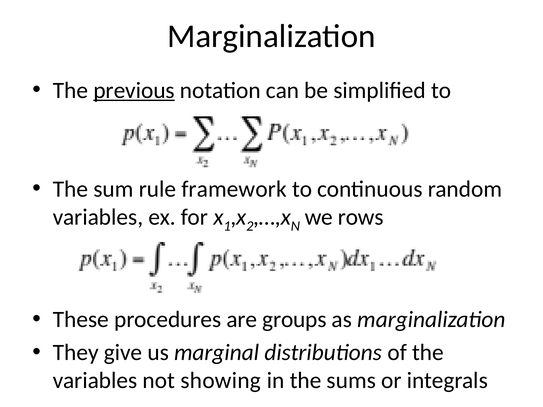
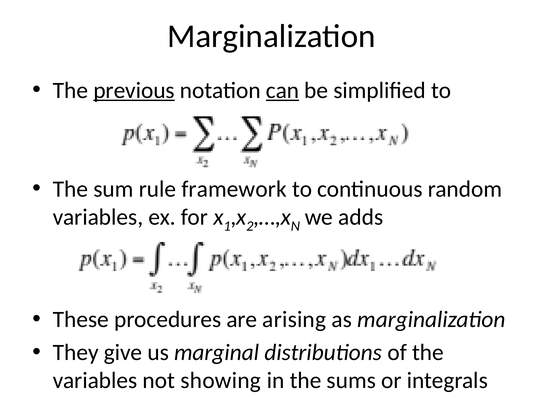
can underline: none -> present (283, 90)
rows: rows -> adds (361, 217)
groups: groups -> arising (294, 320)
